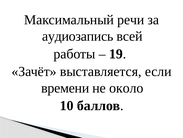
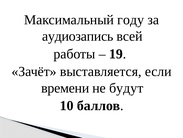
речи: речи -> году (131, 20)
около: около -> будут (126, 88)
